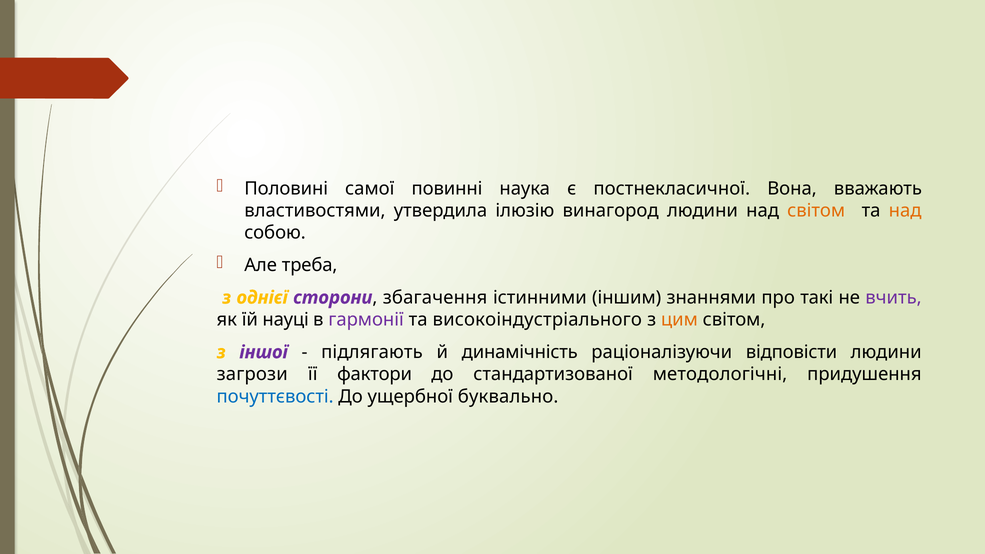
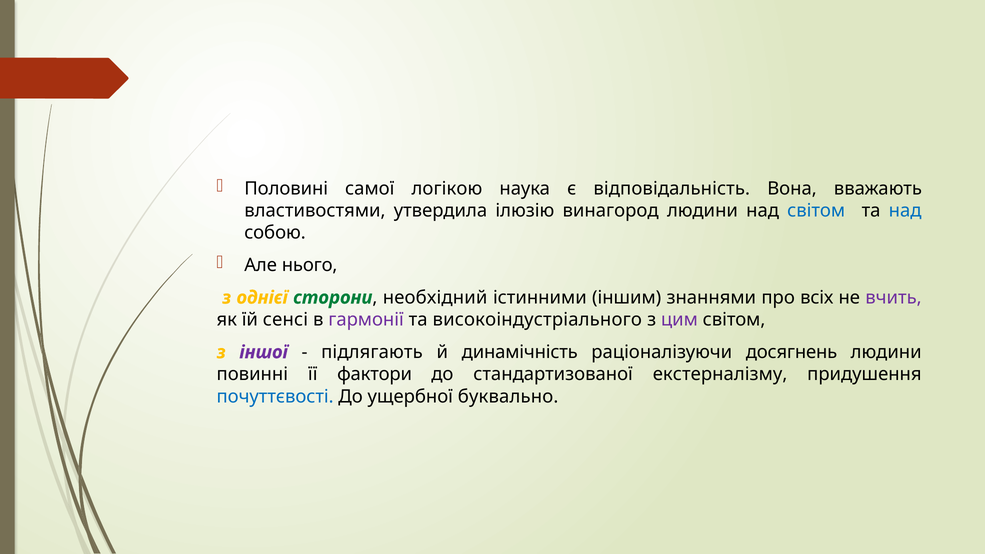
повинні: повинні -> логікою (447, 188)
постнекласичної: постнекласичної -> відповідальність (672, 188)
світом colour: orange -> blue (816, 211)
над colour: orange -> blue (905, 211)
треба: треба -> нього (310, 265)
сторони colour: purple -> green (333, 298)
збагачення: збагачення -> необхідний (435, 298)
такі: такі -> всіх (817, 298)
науці: науці -> сенсі (285, 320)
цим colour: orange -> purple (679, 320)
відповісти: відповісти -> досягнень (792, 352)
загрози: загрози -> повинні (252, 374)
методологічні: методологічні -> екстерналізму (720, 374)
